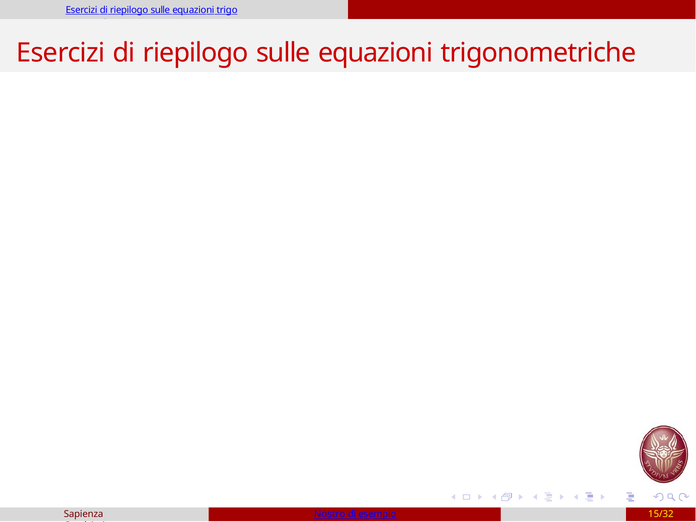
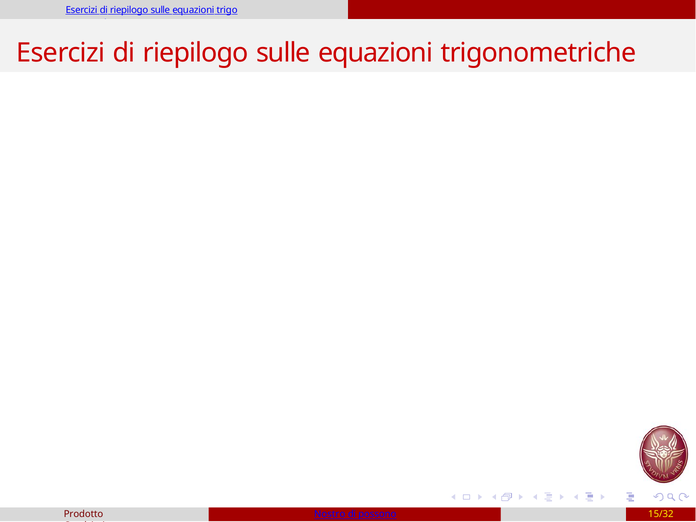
Sapienza: Sapienza -> Prodotto (84, 515)
esempio: esempio -> possono (377, 515)
